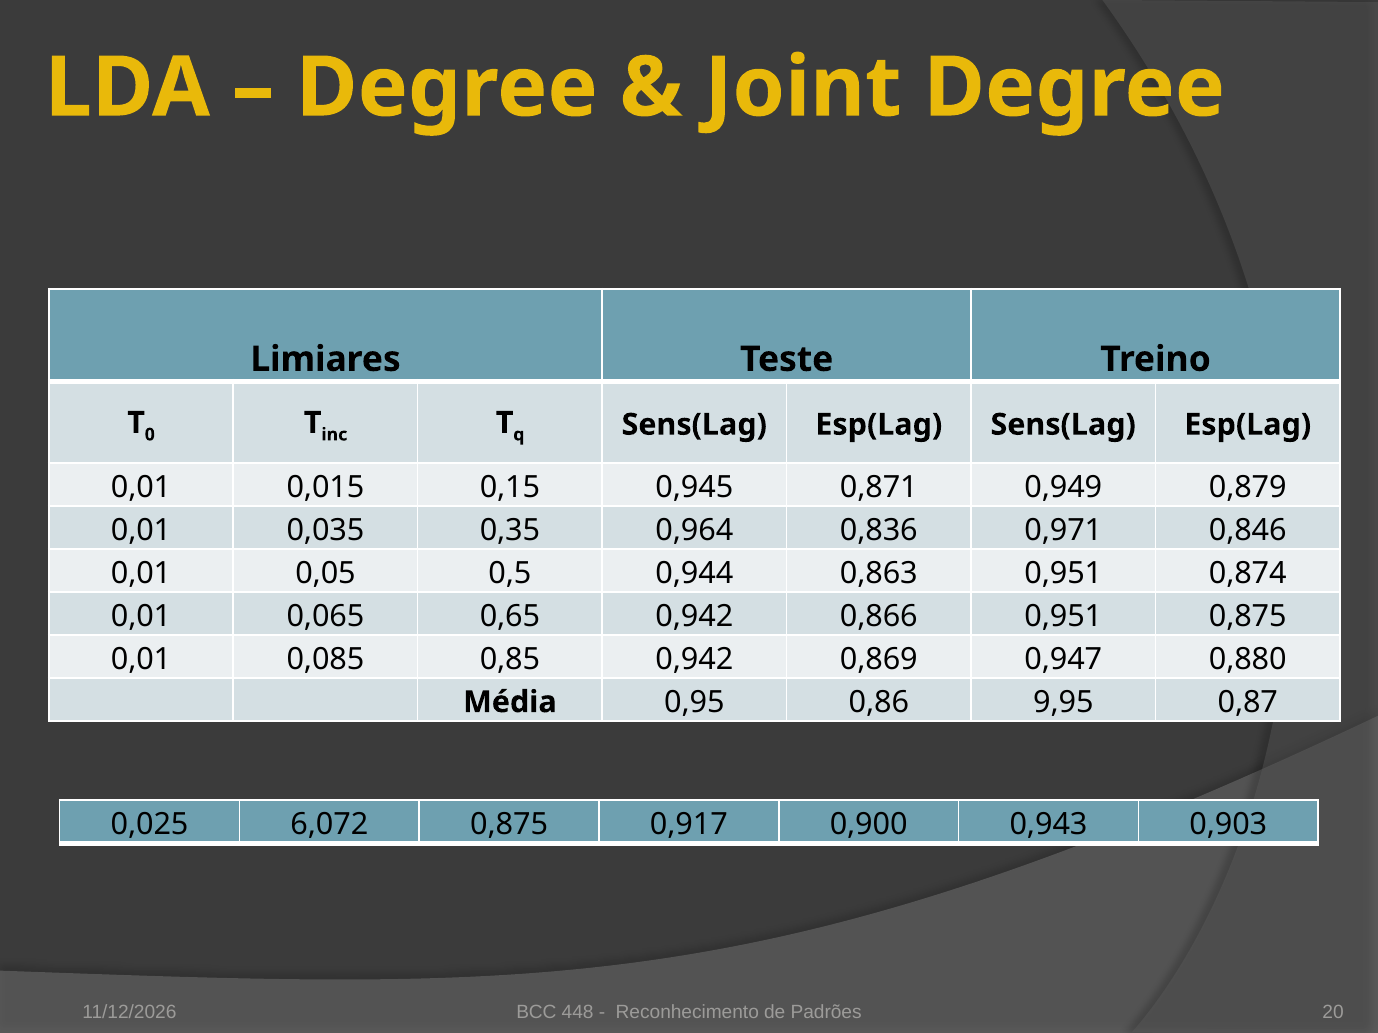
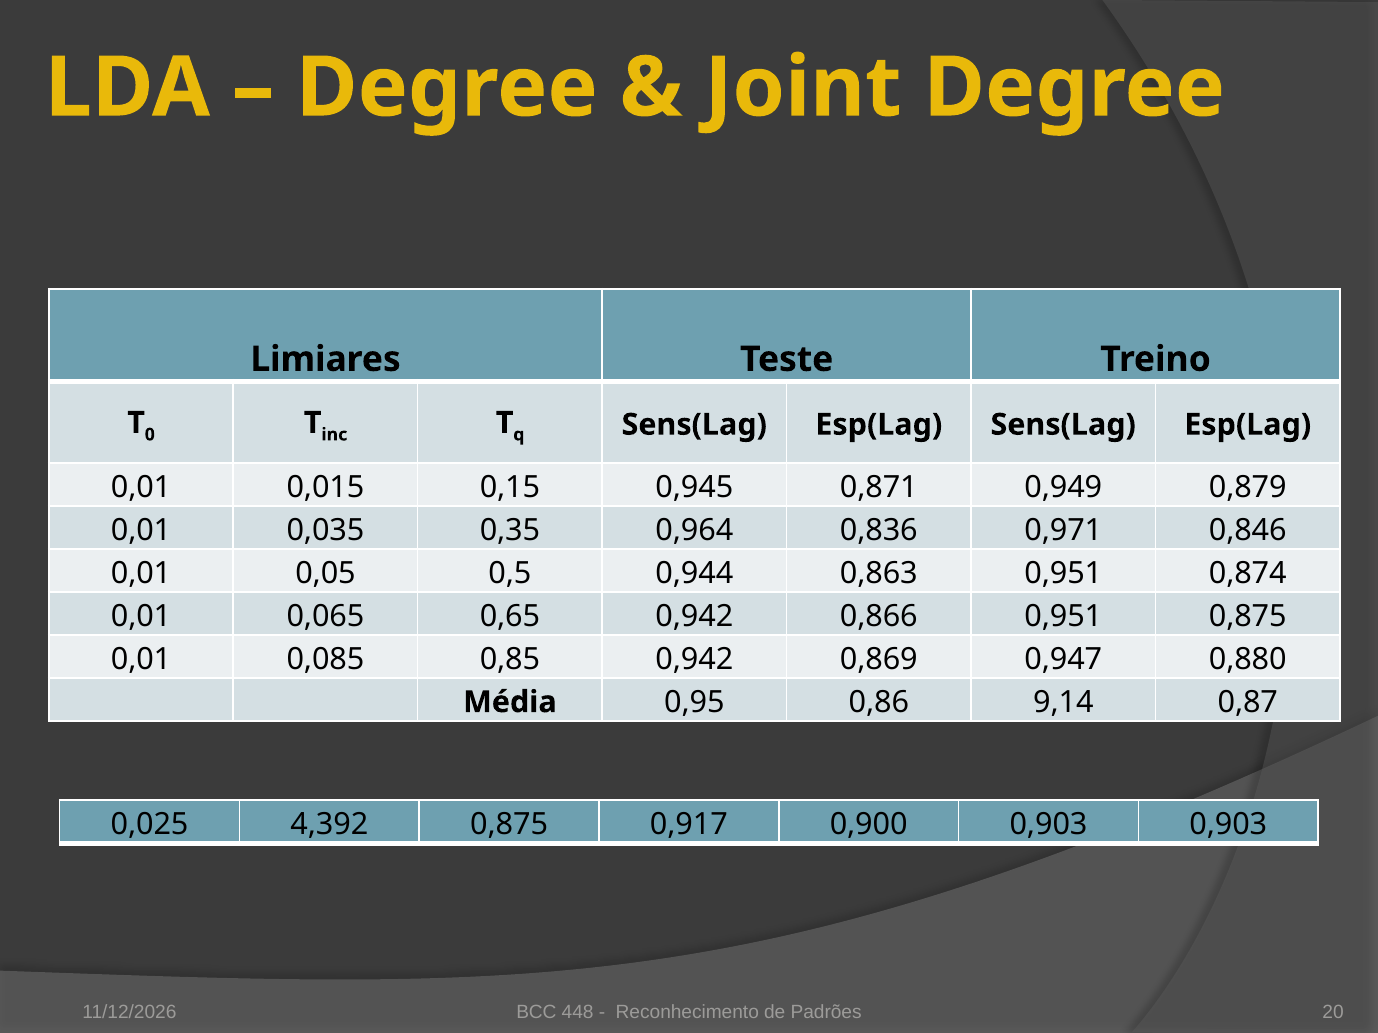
9,95: 9,95 -> 9,14 (1063, 702)
6,072: 6,072 -> 4,392 (329, 825)
0,900 0,943: 0,943 -> 0,903 (1049, 825)
